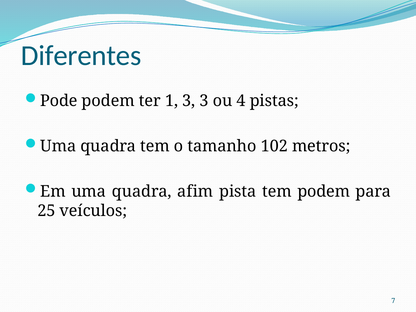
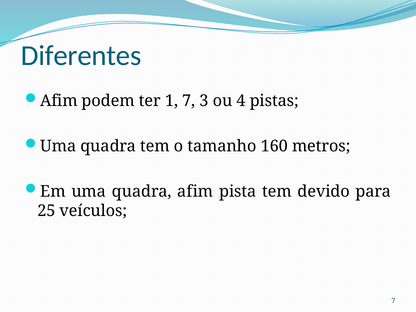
Pode: Pode -> Afim (59, 101)
1 3: 3 -> 7 (189, 101)
102: 102 -> 160 (274, 146)
tem podem: podem -> devido (324, 191)
